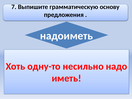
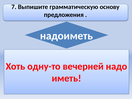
несильно: несильно -> вечерней (83, 66)
